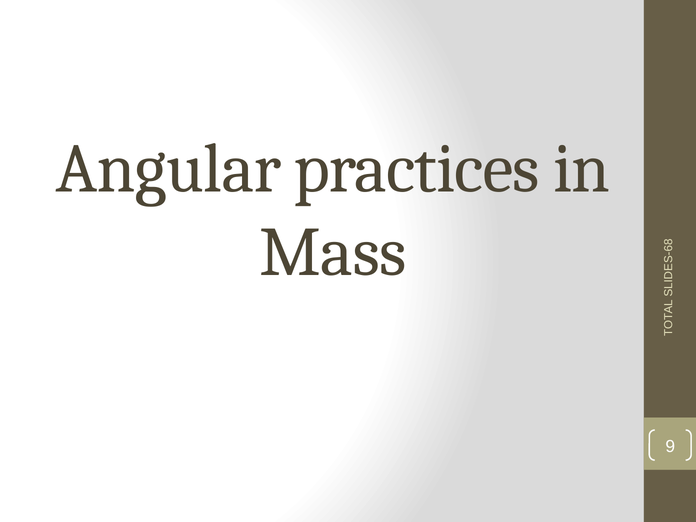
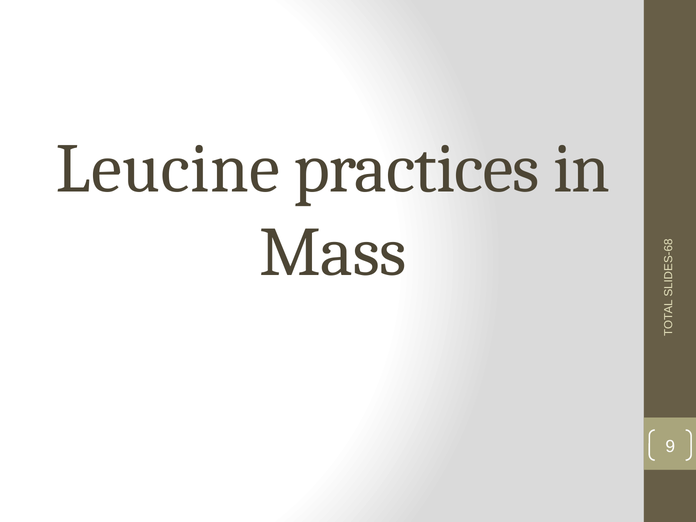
Angular: Angular -> Leucine (168, 169)
